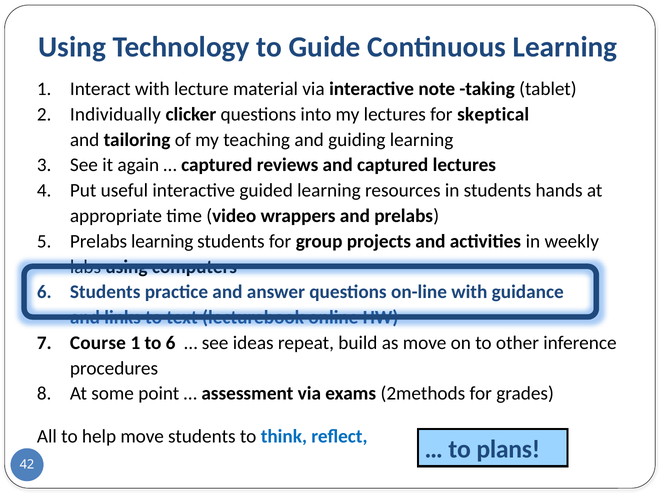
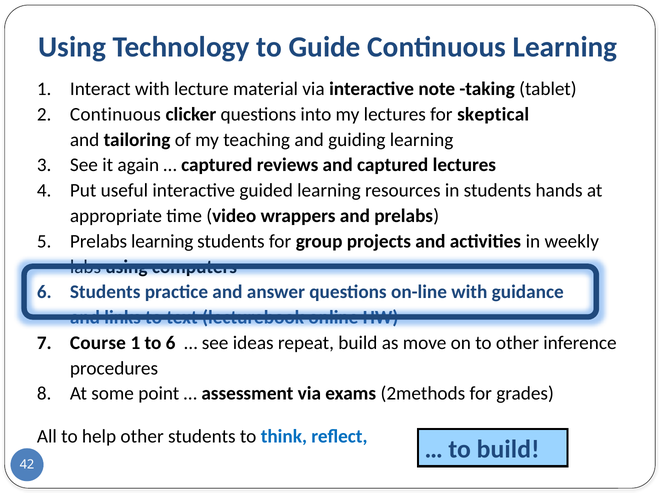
Individually: Individually -> Continuous (115, 114)
help move: move -> other (142, 437)
to plans: plans -> build (508, 449)
